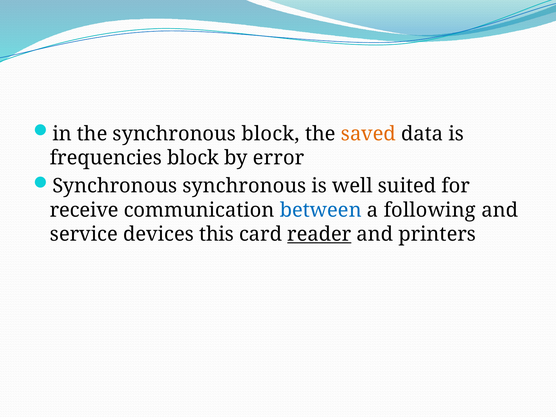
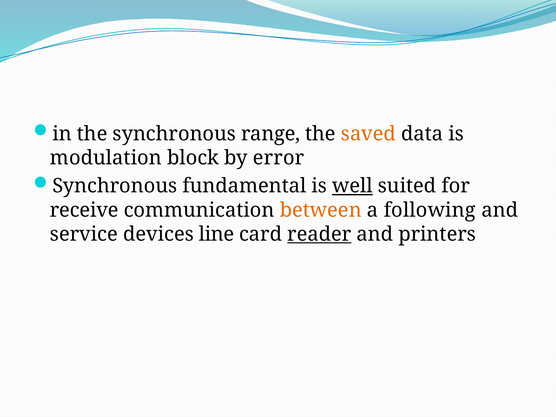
synchronous block: block -> range (271, 134)
frequencies: frequencies -> modulation (106, 158)
Synchronous synchronous: synchronous -> fundamental (244, 186)
well underline: none -> present (352, 186)
between colour: blue -> orange (321, 210)
this: this -> line (217, 234)
